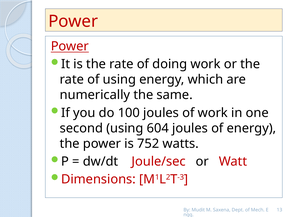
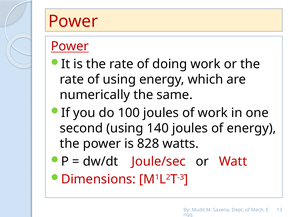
604: 604 -> 140 (158, 128)
752: 752 -> 828 (148, 143)
